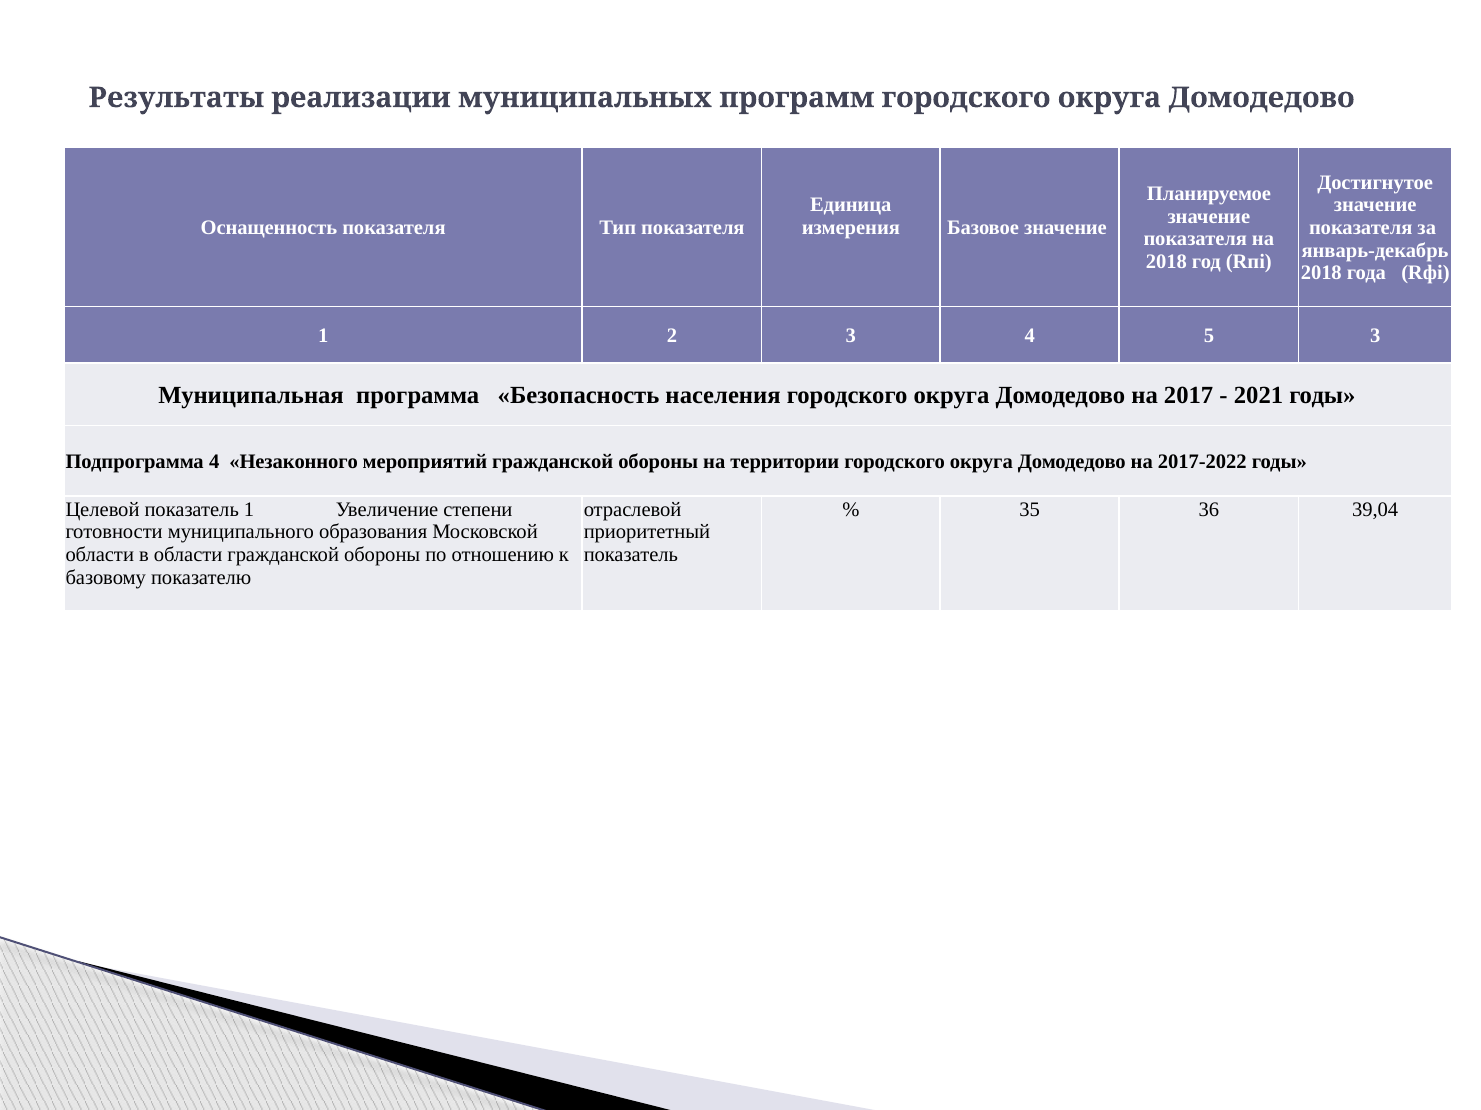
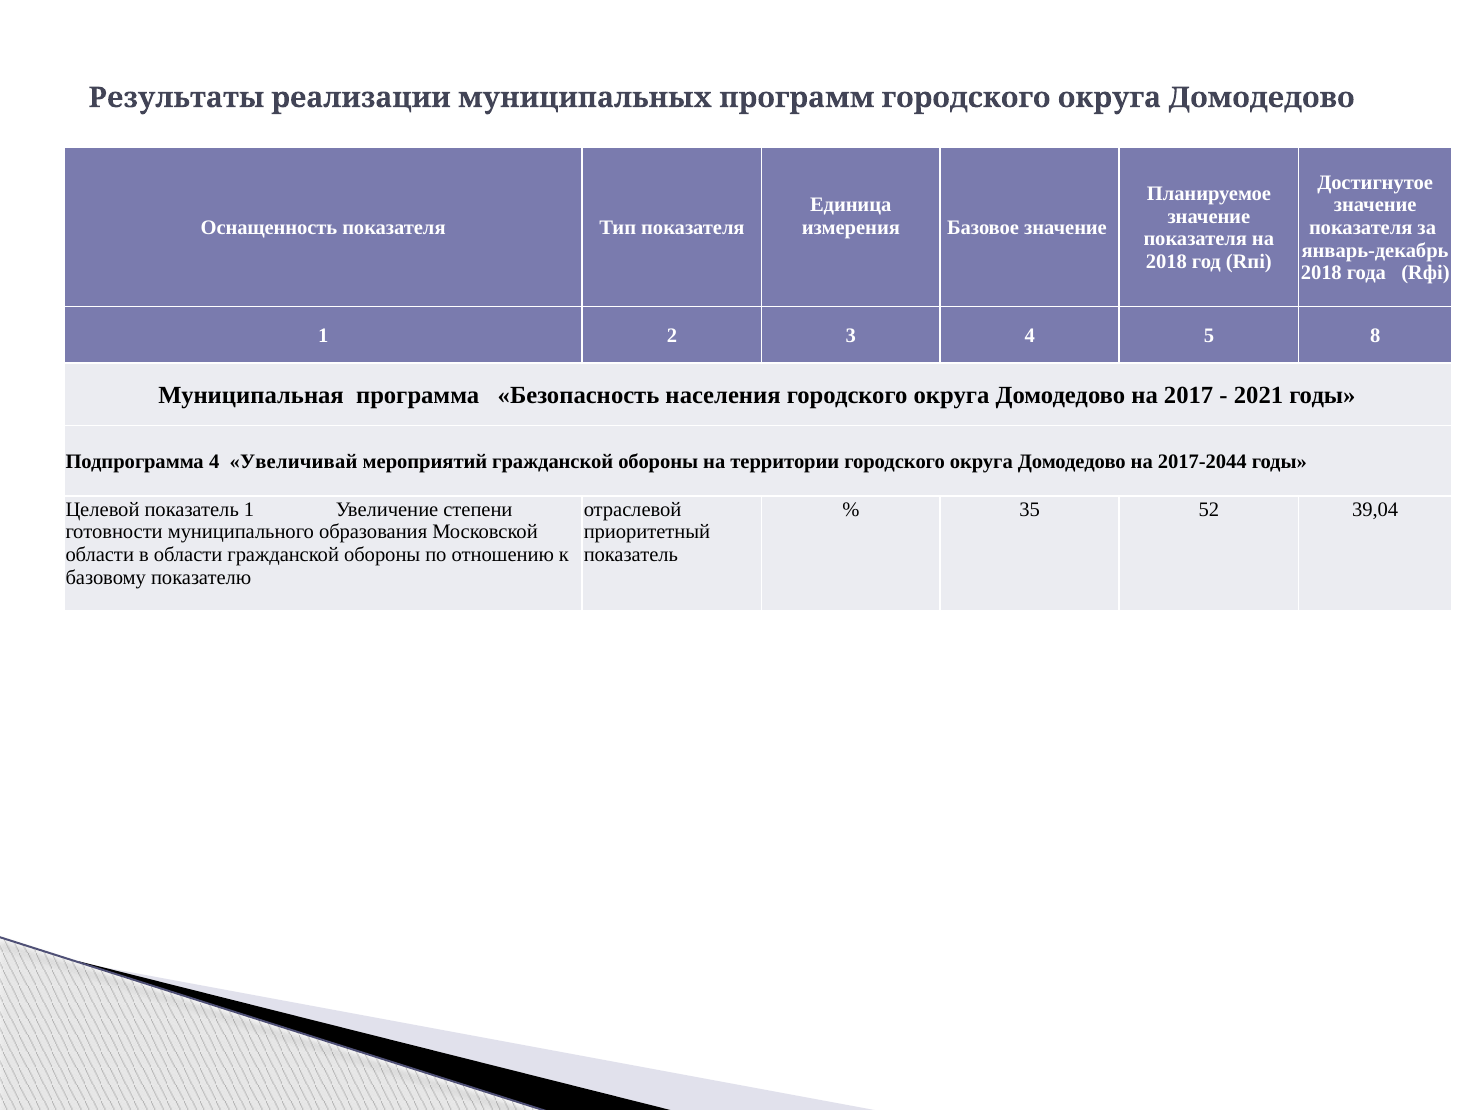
5 3: 3 -> 8 (1375, 336)
Незаконного: Незаконного -> Увеличивай (293, 462)
2017-2022: 2017-2022 -> 2017-2044 (1202, 462)
36: 36 -> 52 (1209, 510)
